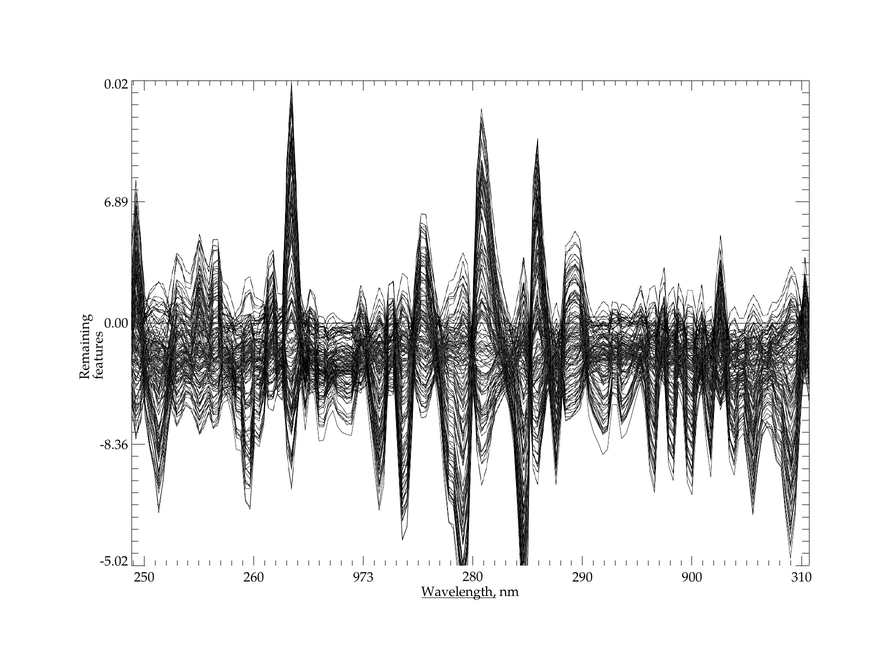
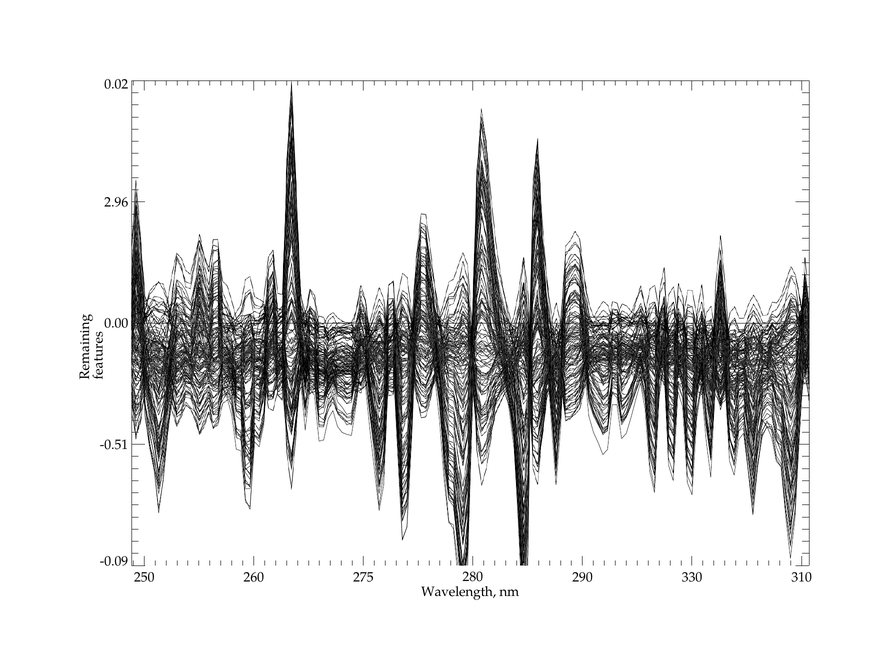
6.89: 6.89 -> 2.96 (116, 202)
-8.36: -8.36 -> -0.51 (114, 445)
-5.02: -5.02 -> -0.09 (114, 561)
973: 973 -> 275 (363, 578)
900: 900 -> 330 (692, 578)
Wavelength underline: present -> none (459, 592)
